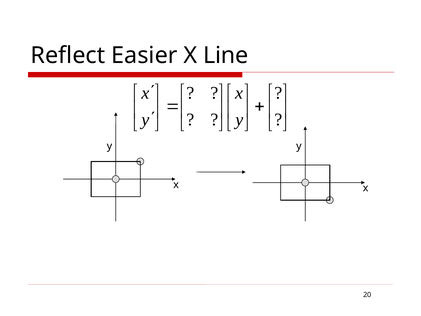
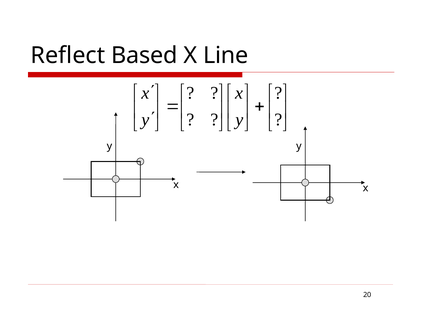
Easier: Easier -> Based (144, 56)
